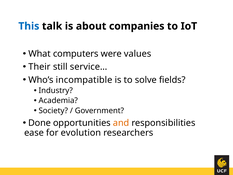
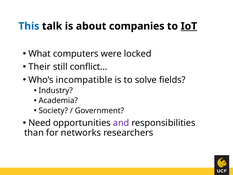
IoT underline: none -> present (189, 26)
values: values -> locked (138, 54)
service…: service… -> conflict… (89, 67)
Done: Done -> Need (40, 123)
and colour: orange -> purple (121, 123)
ease: ease -> than (34, 133)
evolution: evolution -> networks (81, 133)
